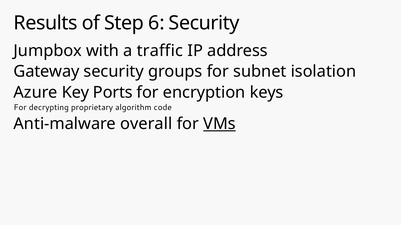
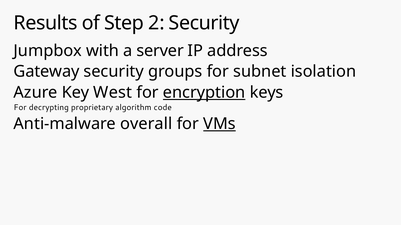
6: 6 -> 2 (156, 23)
traffic: traffic -> server (160, 51)
Ports: Ports -> West (113, 93)
encryption underline: none -> present (204, 93)
